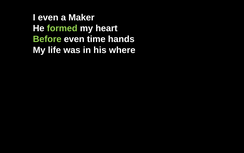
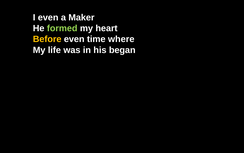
Before colour: light green -> yellow (47, 39)
hands: hands -> where (121, 39)
where: where -> began (122, 50)
